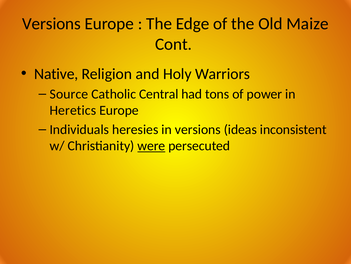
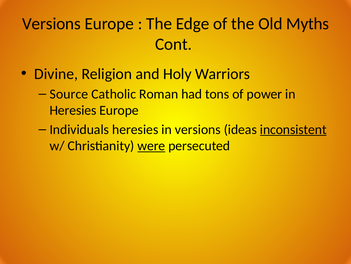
Maize: Maize -> Myths (308, 24)
Native: Native -> Divine (56, 74)
Central: Central -> Roman (159, 94)
Heretics: Heretics -> Heresies (73, 110)
inconsistent underline: none -> present (293, 129)
